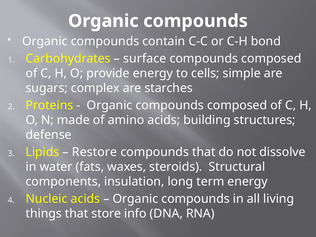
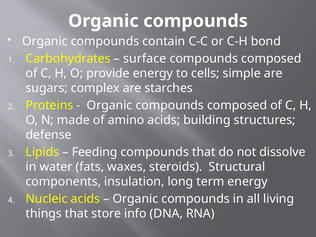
Restore: Restore -> Feeding (95, 152)
